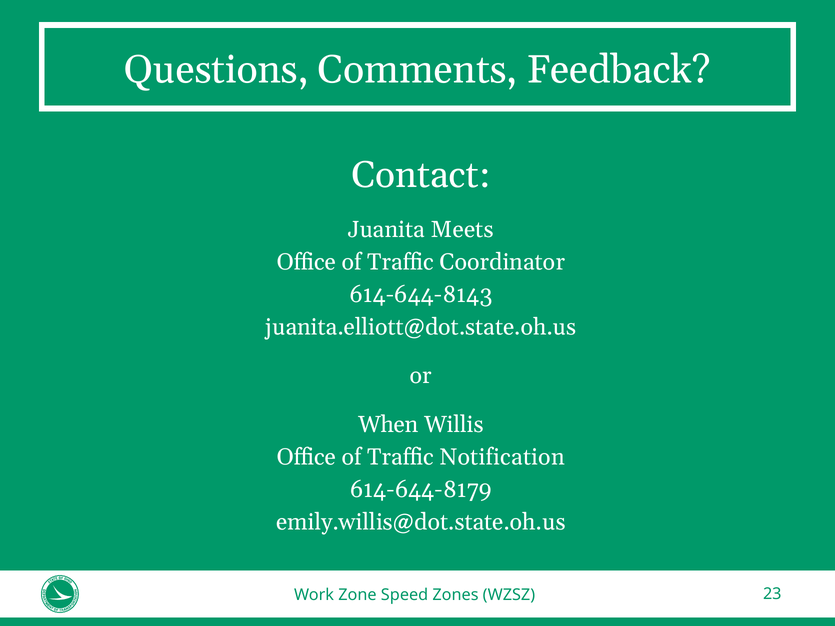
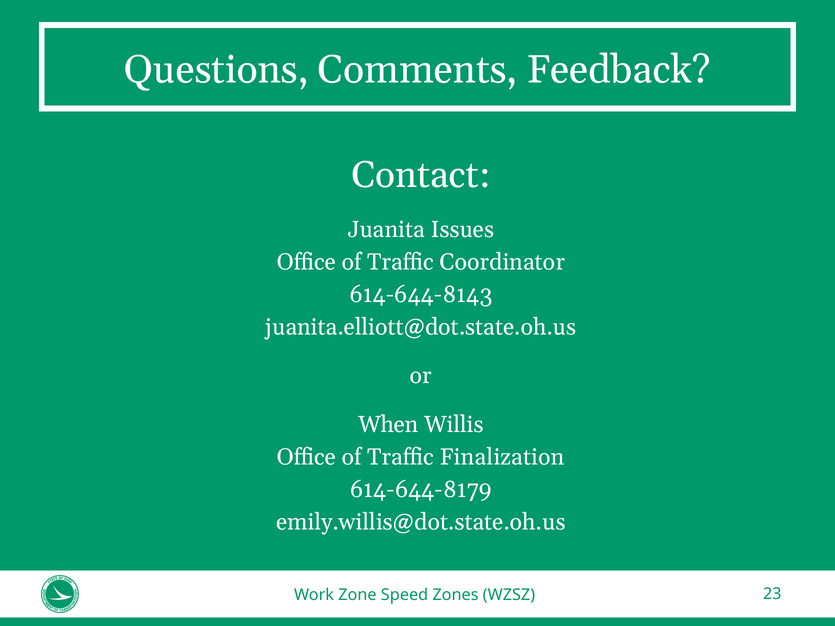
Meets: Meets -> Issues (462, 230)
Notification: Notification -> Finalization (502, 457)
